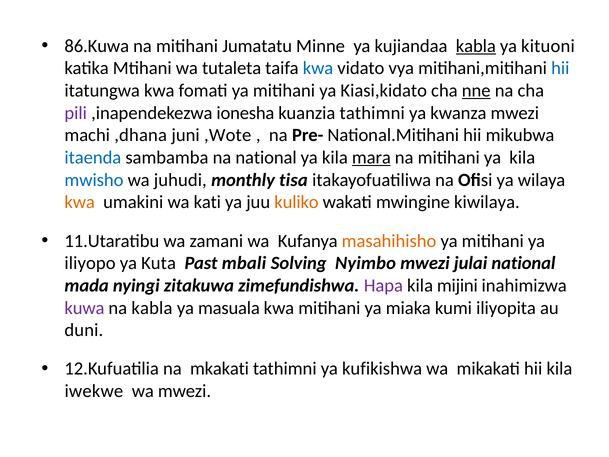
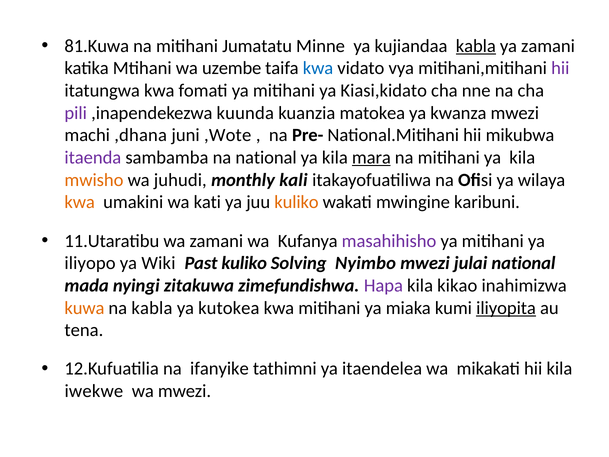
86.Kuwa: 86.Kuwa -> 81.Kuwa (97, 46)
ya kituoni: kituoni -> zamani (548, 46)
tutaleta: tutaleta -> uzembe (232, 68)
hii colour: blue -> purple (560, 68)
nne underline: present -> none (476, 91)
ionesha: ionesha -> kuunda (245, 113)
kuanzia tathimni: tathimni -> matokea (372, 113)
itaenda colour: blue -> purple (93, 158)
mwisho colour: blue -> orange (94, 180)
tisa: tisa -> kali (293, 180)
kiwilaya: kiwilaya -> karibuni (487, 202)
masahihisho colour: orange -> purple (389, 241)
Kuta: Kuta -> Wiki (158, 263)
Past mbali: mbali -> kuliko (244, 263)
mijini: mijini -> kikao (457, 285)
kuwa colour: purple -> orange (84, 308)
masuala: masuala -> kutokea (229, 308)
iliyopita underline: none -> present (506, 308)
duni: duni -> tena (84, 330)
mkakati: mkakati -> ifanyike (219, 369)
kufikishwa: kufikishwa -> itaendelea (382, 369)
